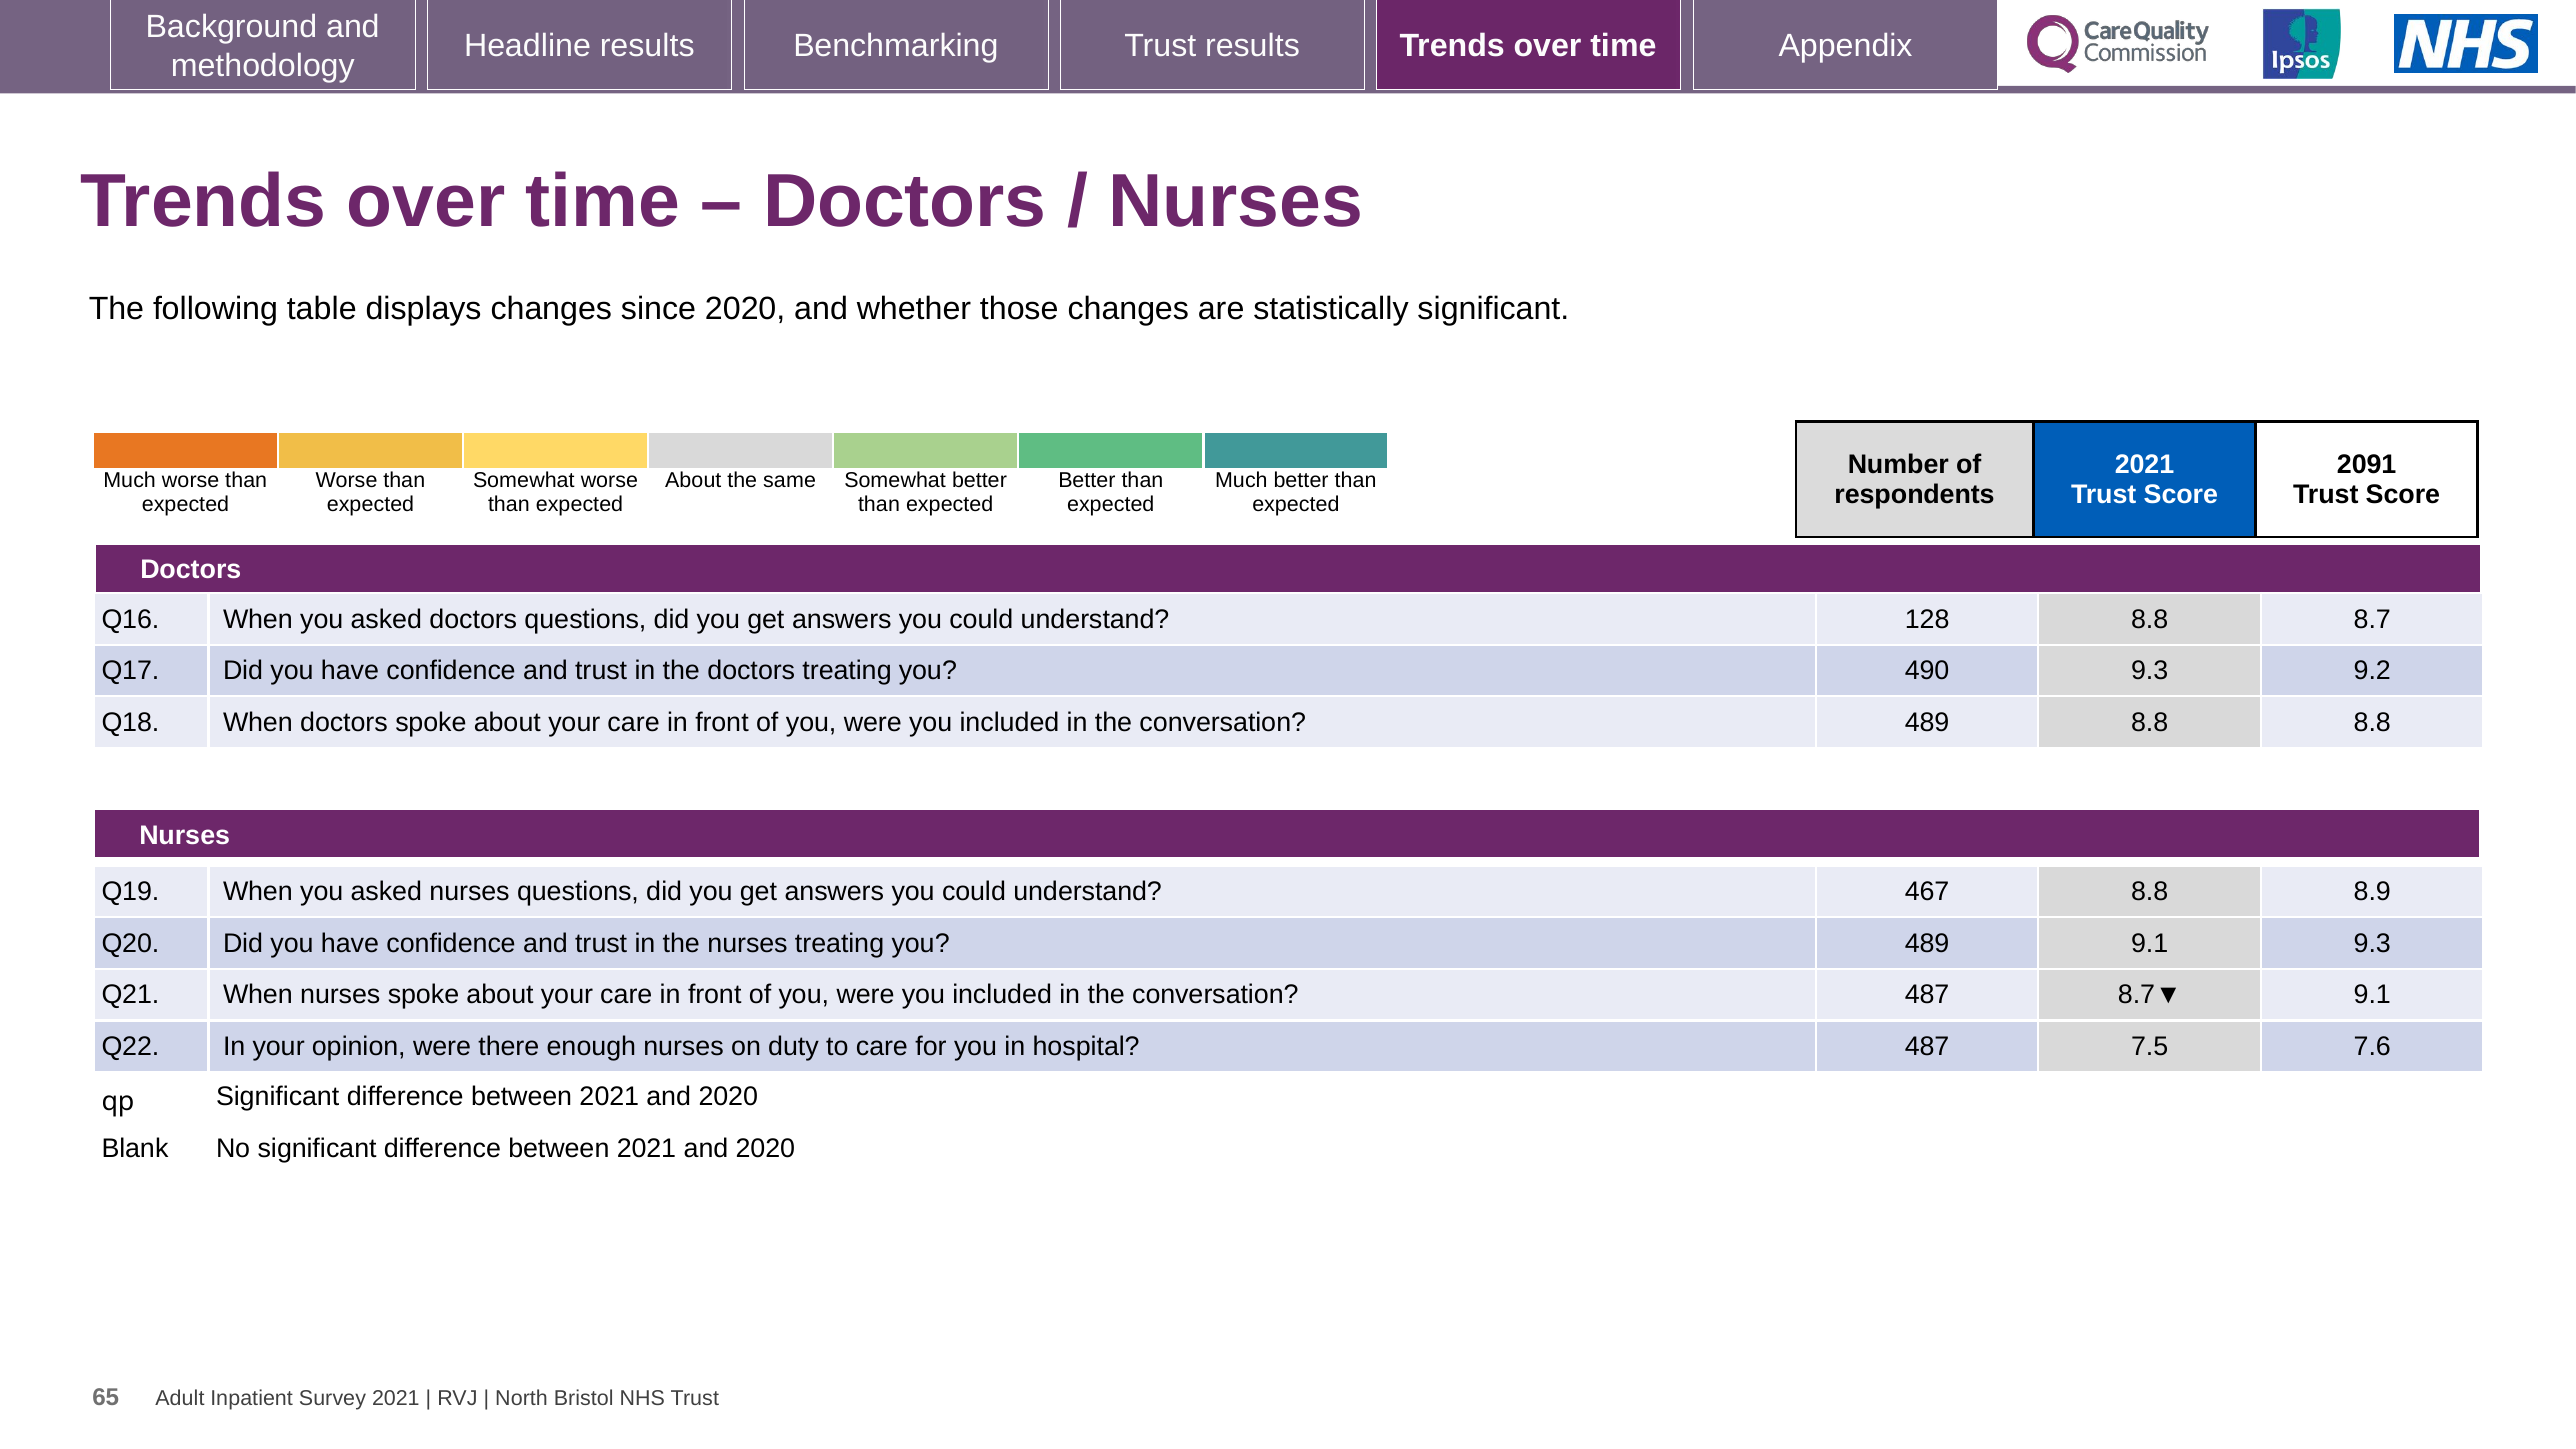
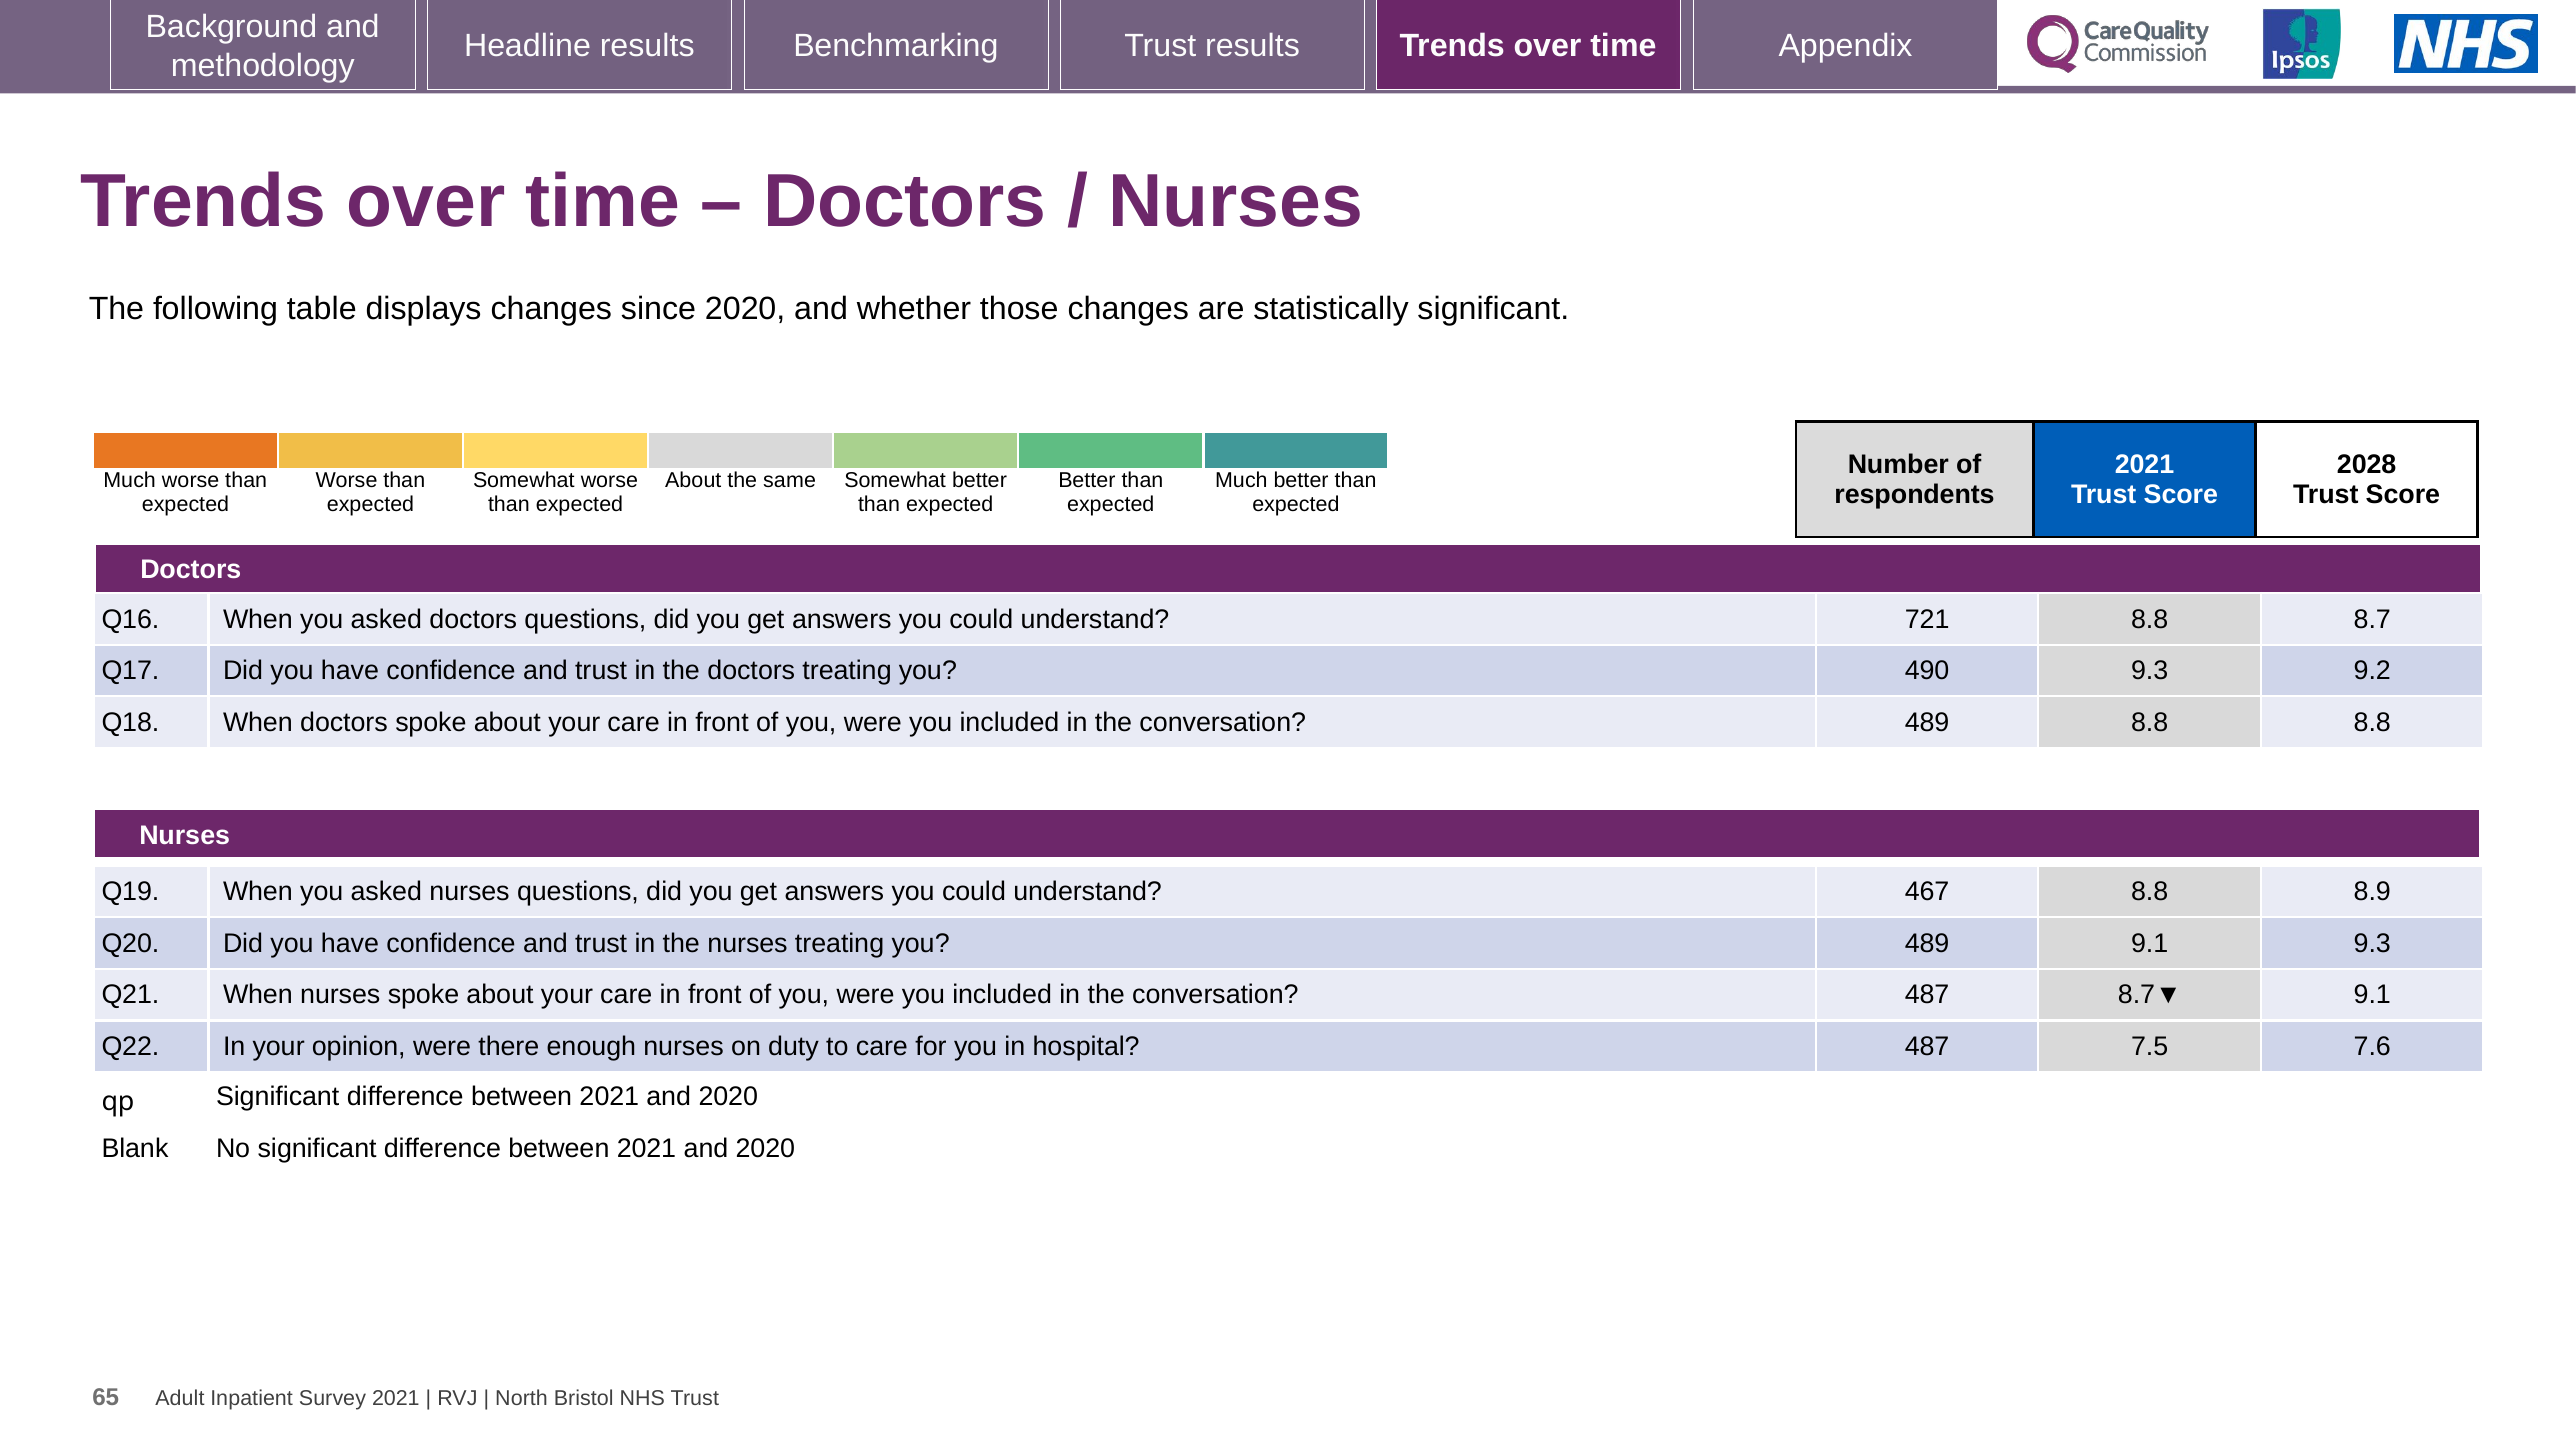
2091: 2091 -> 2028 (2367, 465)
128: 128 -> 721 (1927, 619)
